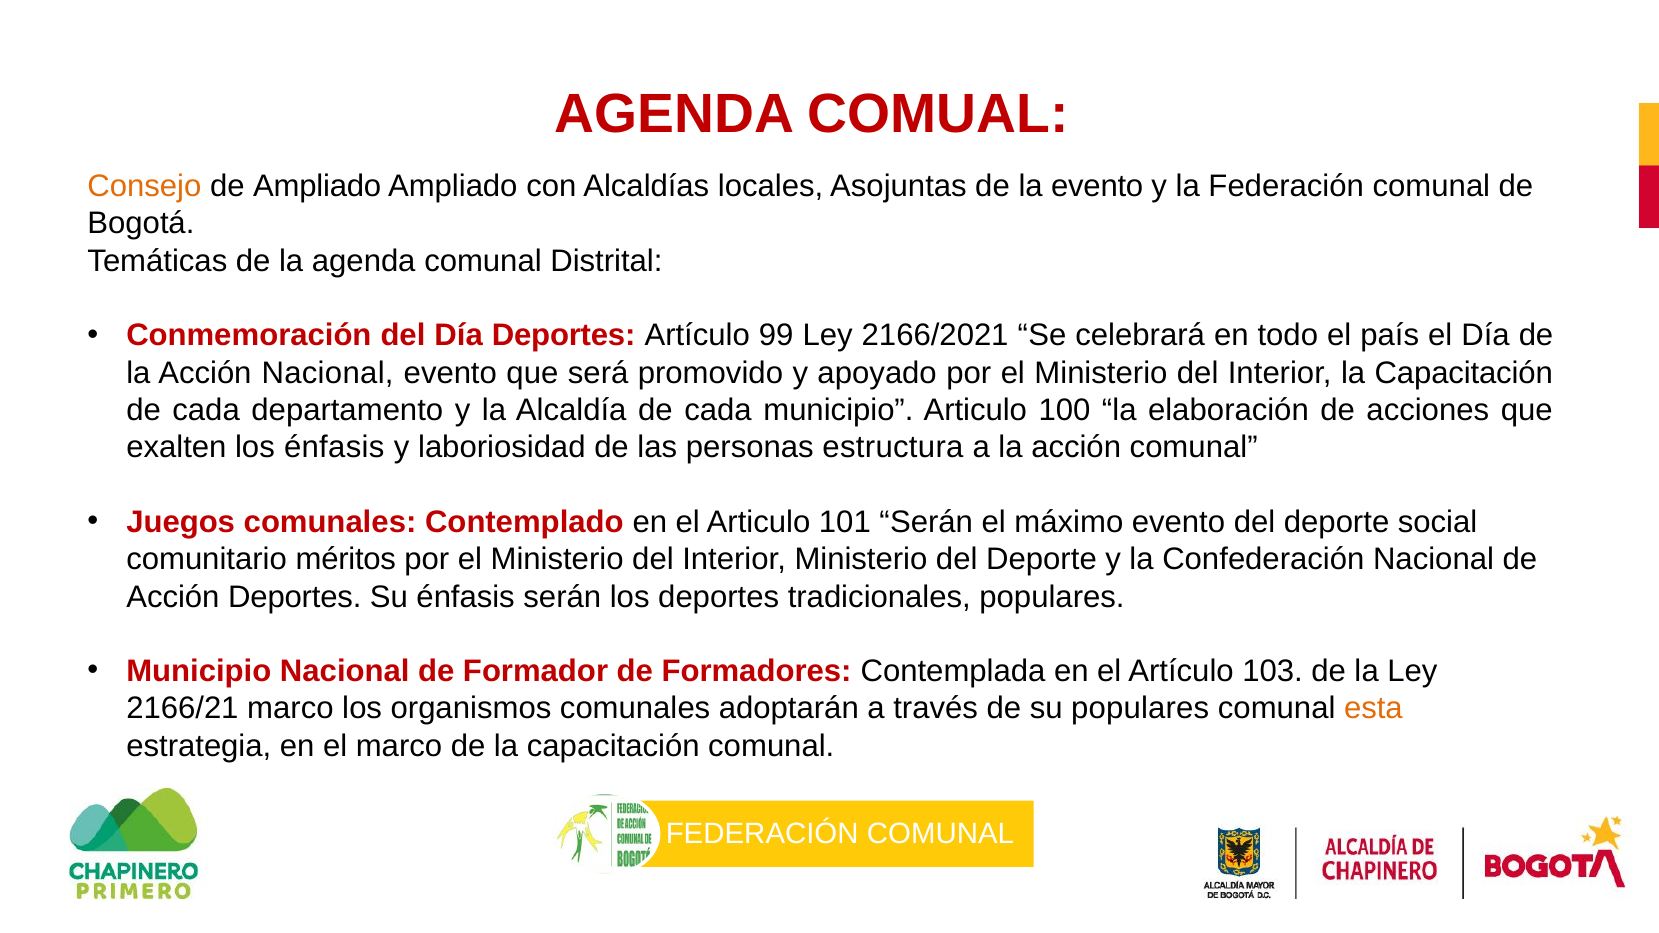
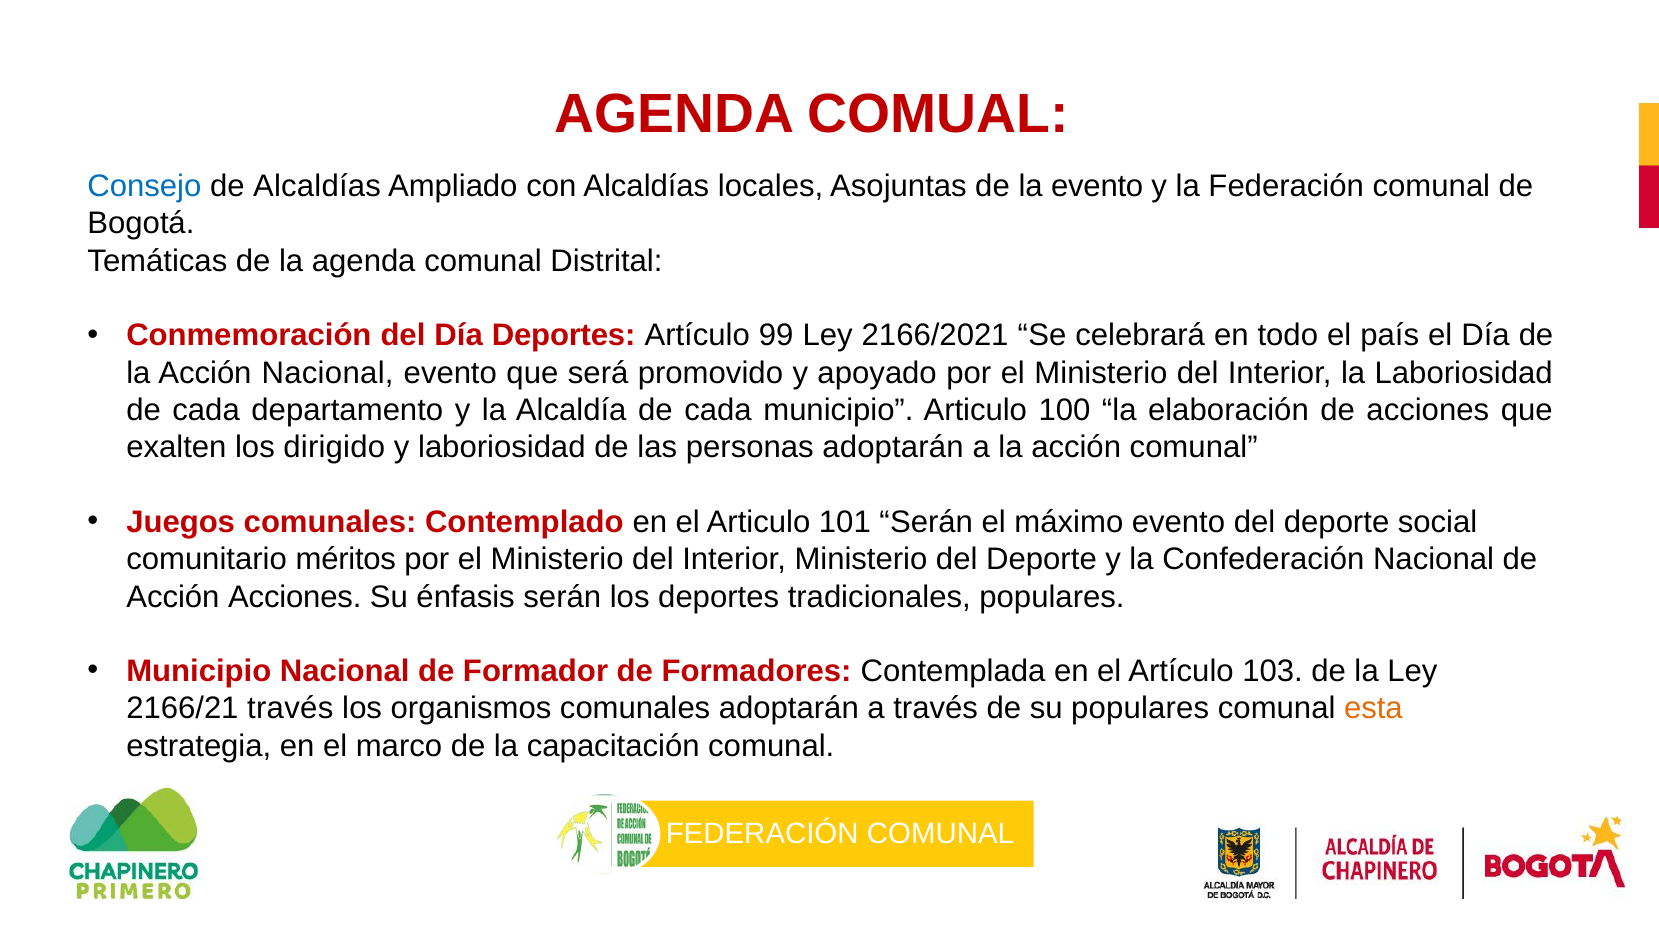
Consejo colour: orange -> blue (144, 186)
de Ampliado: Ampliado -> Alcaldías (317, 186)
Interior la Capacitación: Capacitación -> Laboriosidad (1464, 373)
los énfasis: énfasis -> dirigido (334, 448)
personas estructura: estructura -> adoptarán (893, 448)
Acción Deportes: Deportes -> Acciones (295, 597)
2166/21 marco: marco -> través (290, 709)
